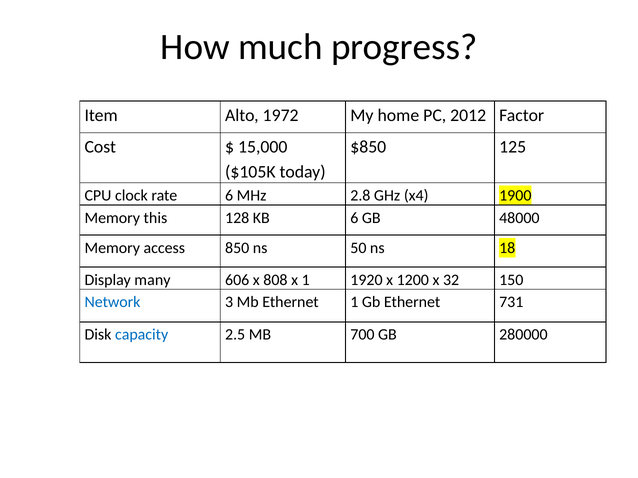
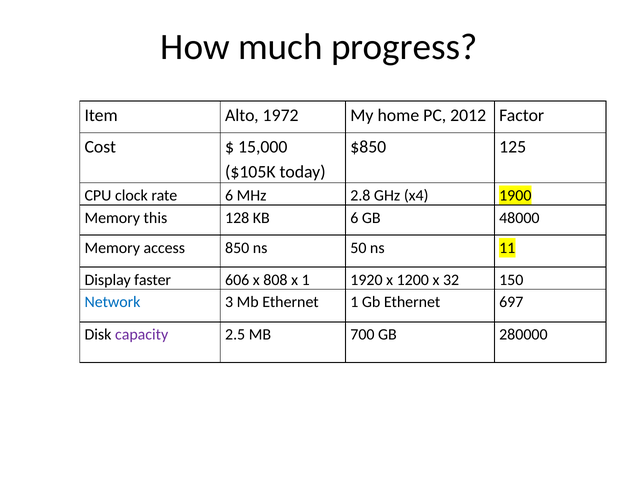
18: 18 -> 11 (507, 248)
many: many -> faster (153, 280)
731: 731 -> 697 (511, 302)
capacity colour: blue -> purple (142, 335)
